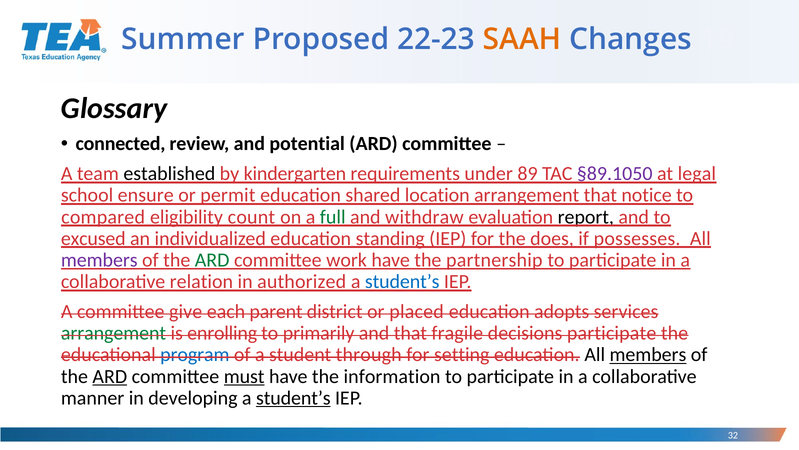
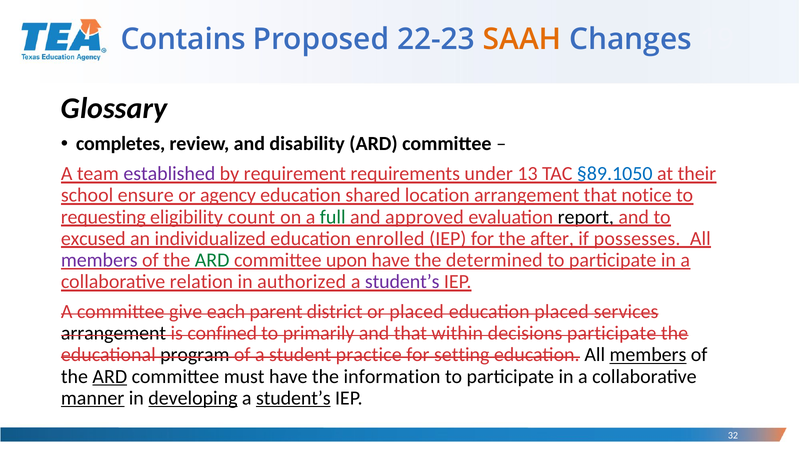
Summer: Summer -> Contains (183, 39)
connected: connected -> completes (121, 144)
potential: potential -> disability (307, 144)
established colour: black -> purple (169, 174)
kindergarten: kindergarten -> requirement (295, 174)
89: 89 -> 13 (528, 174)
§89.1050 colour: purple -> blue (615, 174)
legal: legal -> their (697, 174)
permit: permit -> agency (228, 195)
compared: compared -> requesting (103, 217)
withdraw: withdraw -> approved (424, 217)
standing: standing -> enrolled (390, 238)
does: does -> after (552, 238)
work: work -> upon (347, 260)
partnership: partnership -> determined (494, 260)
student’s colour: blue -> purple (402, 281)
education adopts: adopts -> placed (562, 311)
arrangement colour: green -> black (114, 333)
enrolling: enrolling -> confined (222, 333)
fragile: fragile -> within (457, 333)
program colour: blue -> black (195, 354)
through: through -> practice (369, 354)
must underline: present -> none (244, 376)
manner underline: none -> present (93, 397)
developing underline: none -> present (193, 397)
